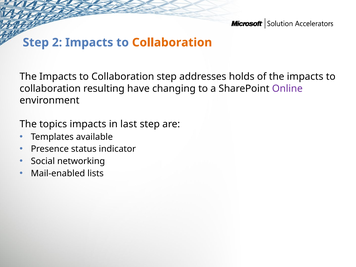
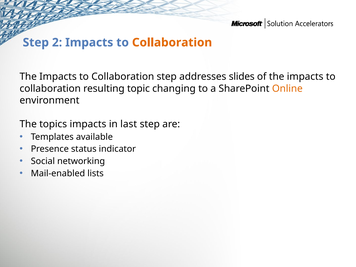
holds: holds -> slides (242, 77)
have: have -> topic (138, 89)
Online colour: purple -> orange (287, 89)
